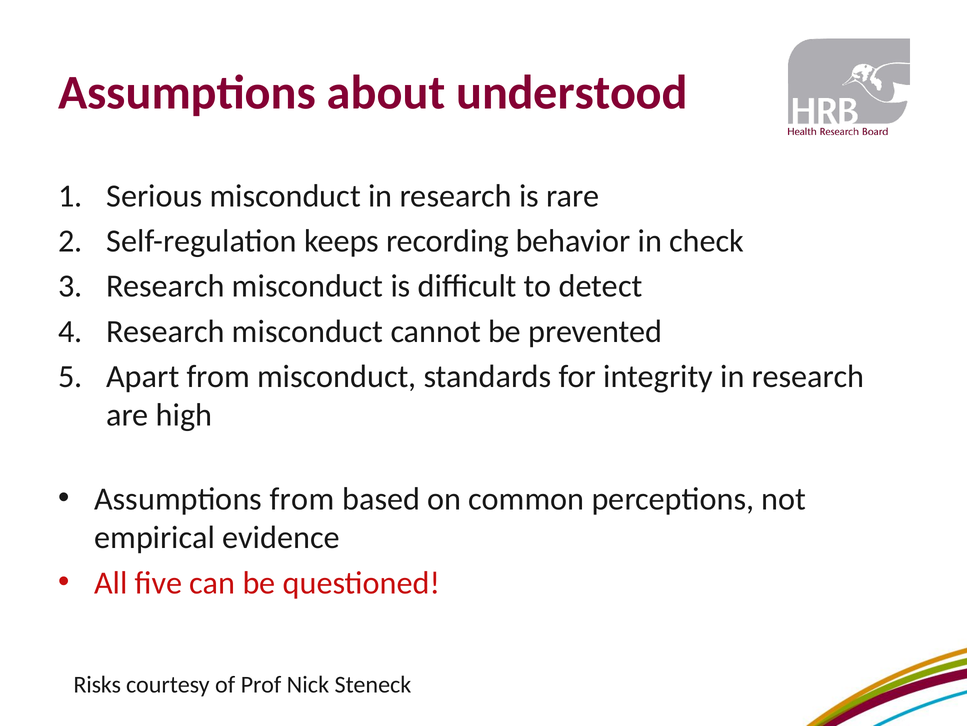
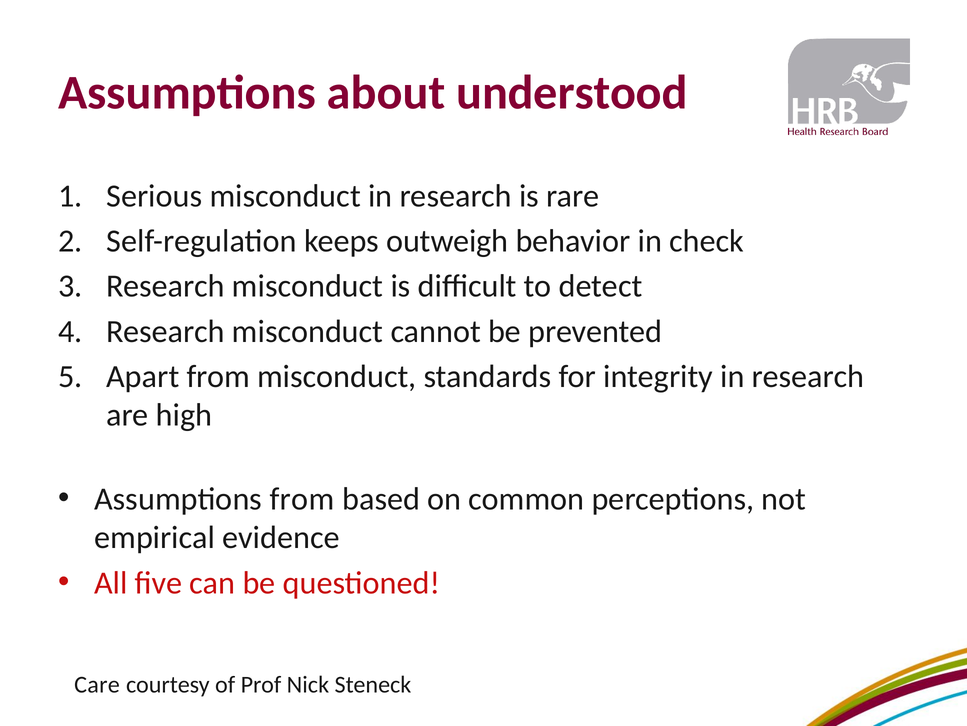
recording: recording -> outweigh (447, 241)
Risks: Risks -> Care (97, 684)
